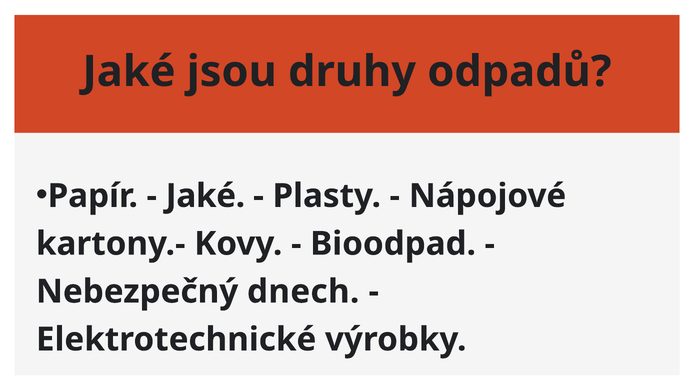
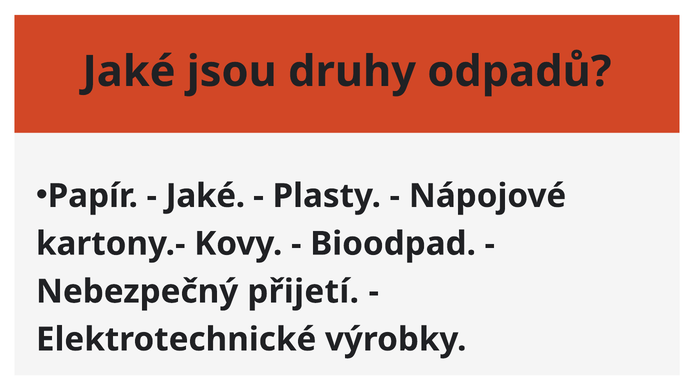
dnech: dnech -> přijetí (303, 292)
